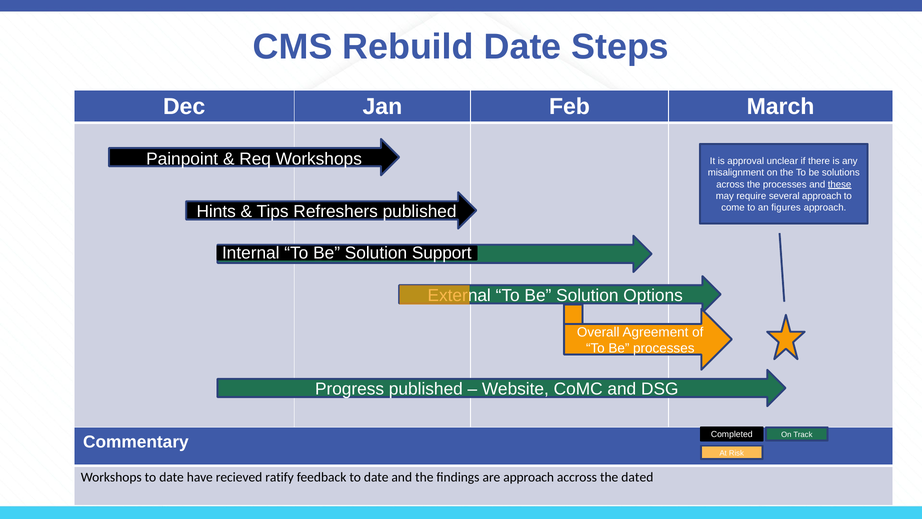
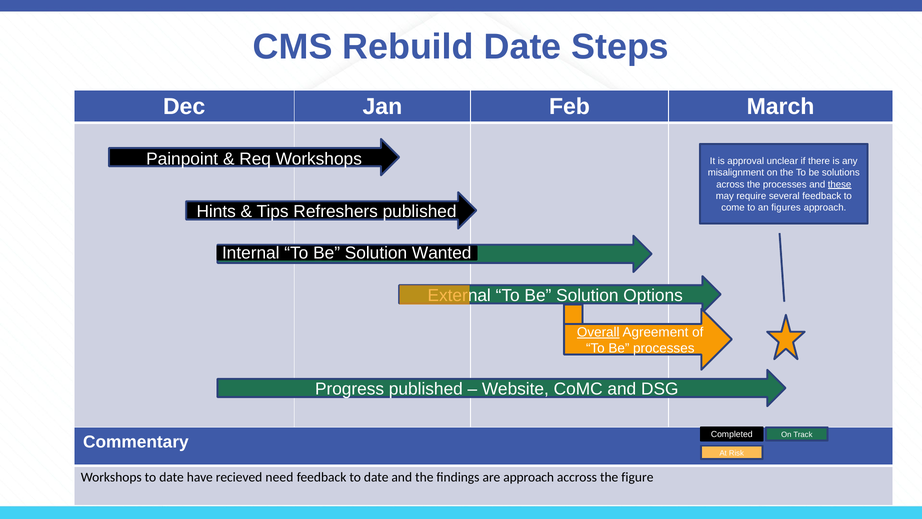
several approach: approach -> feedback (822, 196)
Support: Support -> Wanted (442, 253)
Overall underline: none -> present (598, 332)
ratify: ratify -> need (279, 477)
dated: dated -> figure (637, 477)
